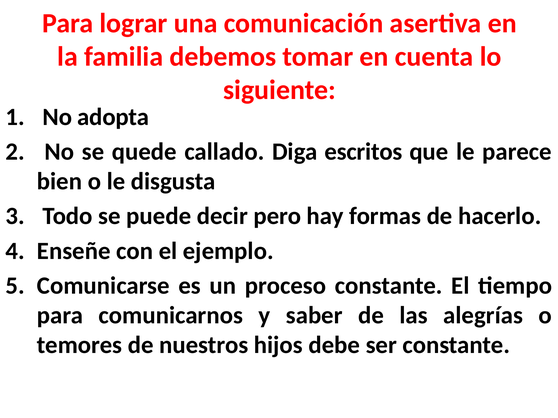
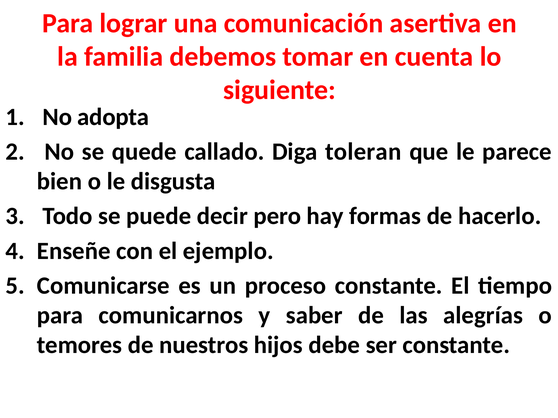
escritos: escritos -> toleran (363, 152)
